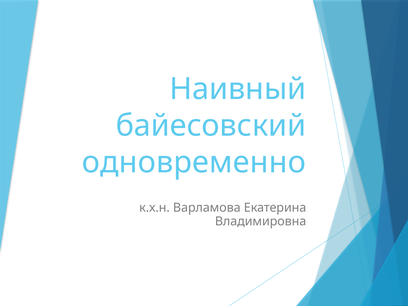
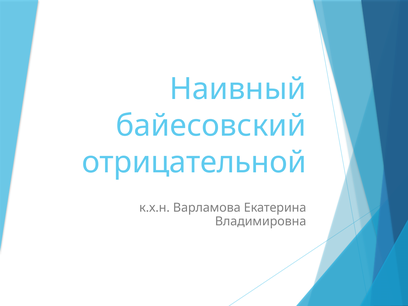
одновременно: одновременно -> отрицательной (194, 162)
